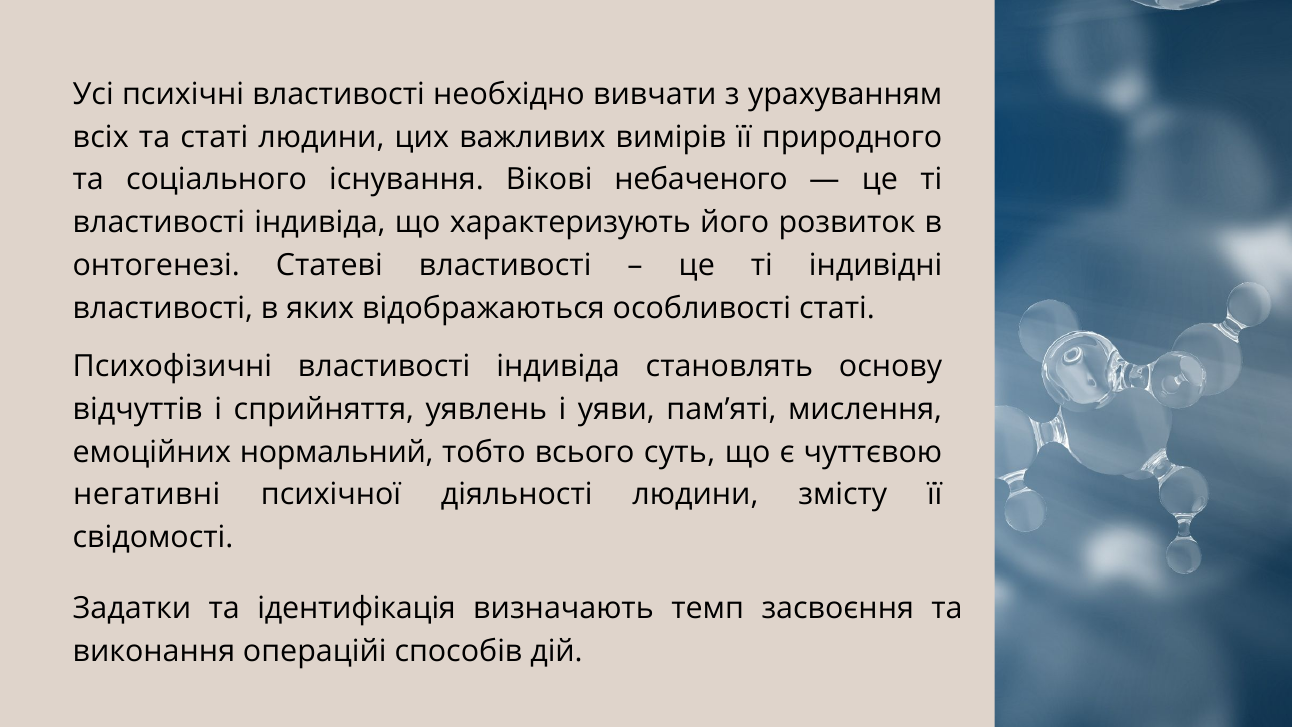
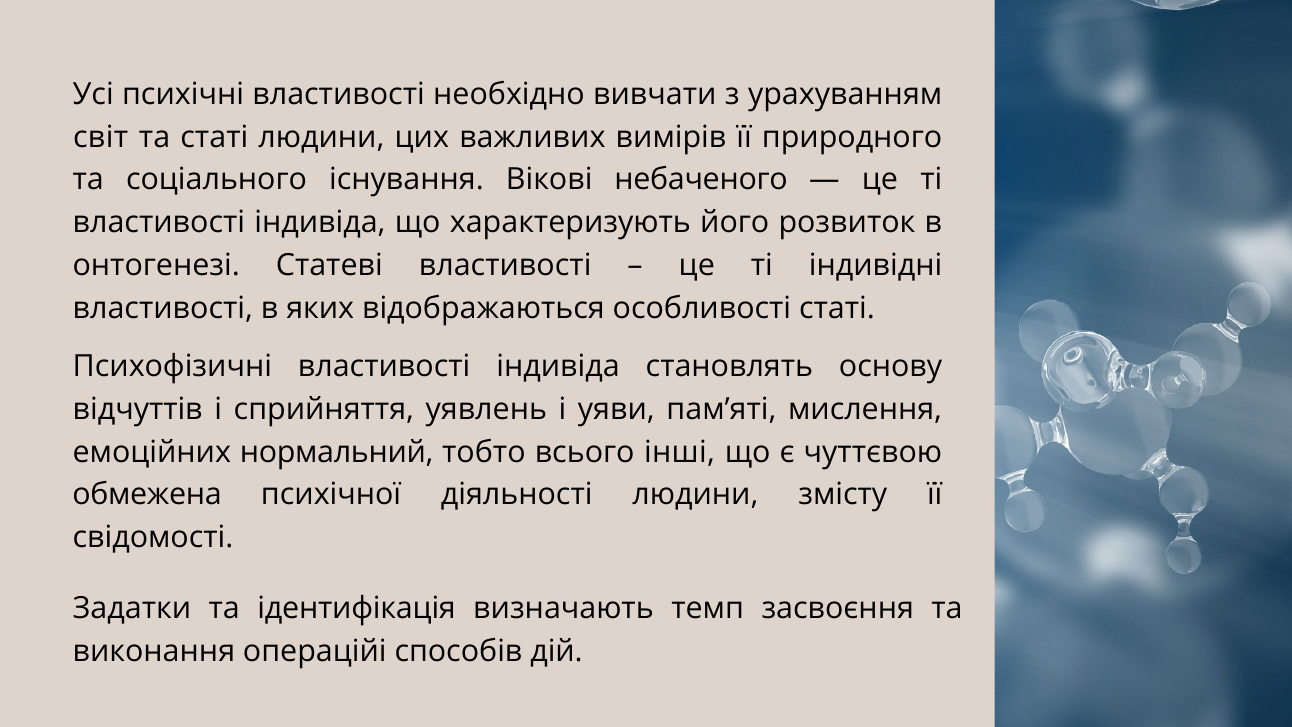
всіх: всіх -> світ (101, 137)
суть: суть -> інші (680, 452)
негативні: негативні -> обмежена (147, 495)
